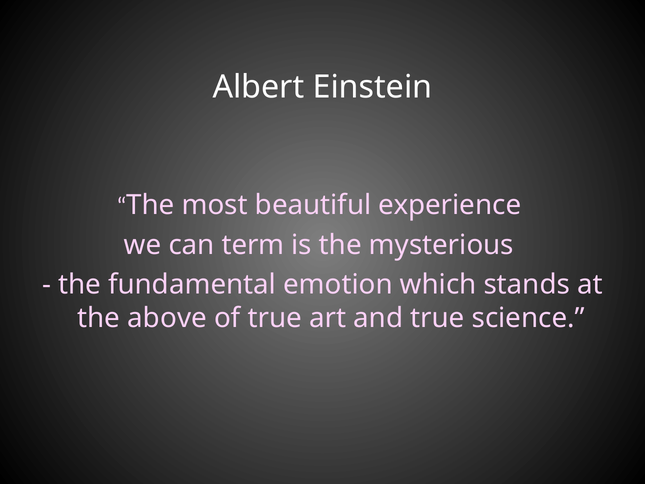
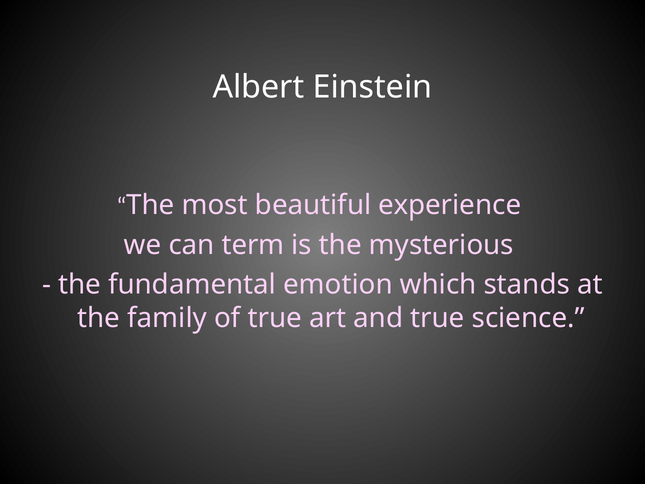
above: above -> family (167, 318)
